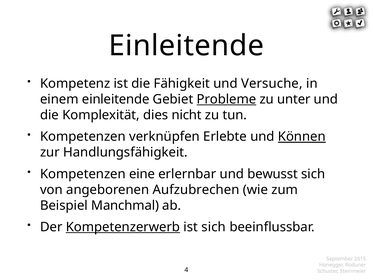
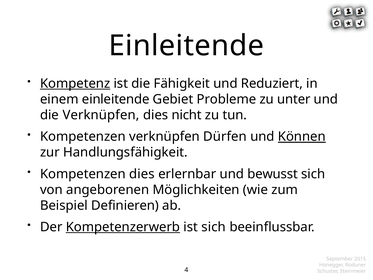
Kompetenz underline: none -> present (75, 83)
Versuche: Versuche -> Reduziert (272, 83)
Probleme underline: present -> none (226, 99)
die Komplexität: Komplexität -> Verknüpfen (101, 115)
Erlebte: Erlebte -> Dürfen (225, 136)
Kompetenzen eine: eine -> dies (142, 174)
Aufzubrechen: Aufzubrechen -> Möglichkeiten (196, 190)
Manchmal: Manchmal -> Definieren (125, 205)
